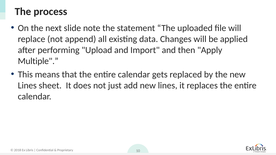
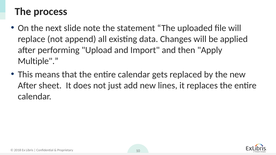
Lines: Lines -> After (27, 86)
